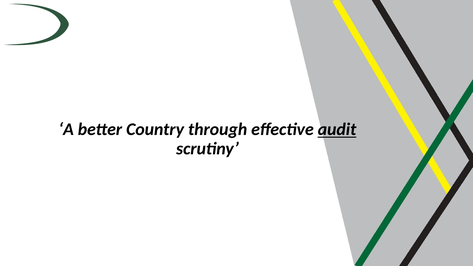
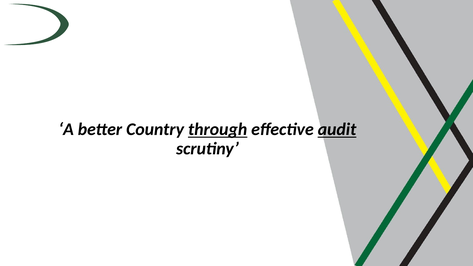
through underline: none -> present (218, 129)
